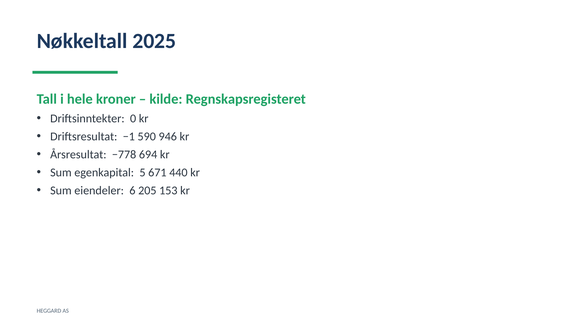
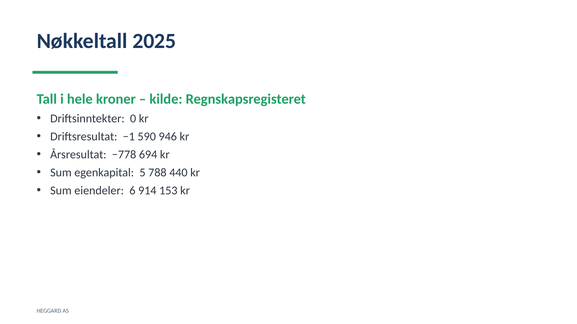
671: 671 -> 788 (157, 173)
205: 205 -> 914 (147, 191)
